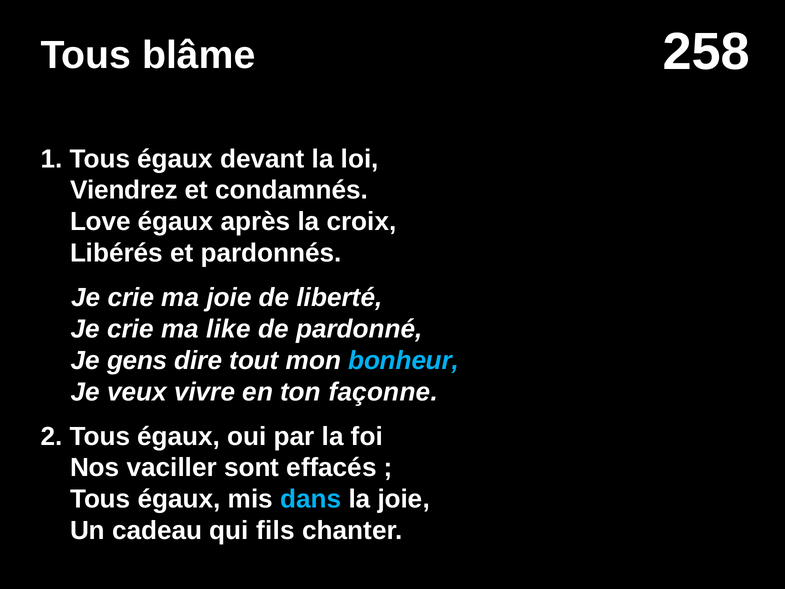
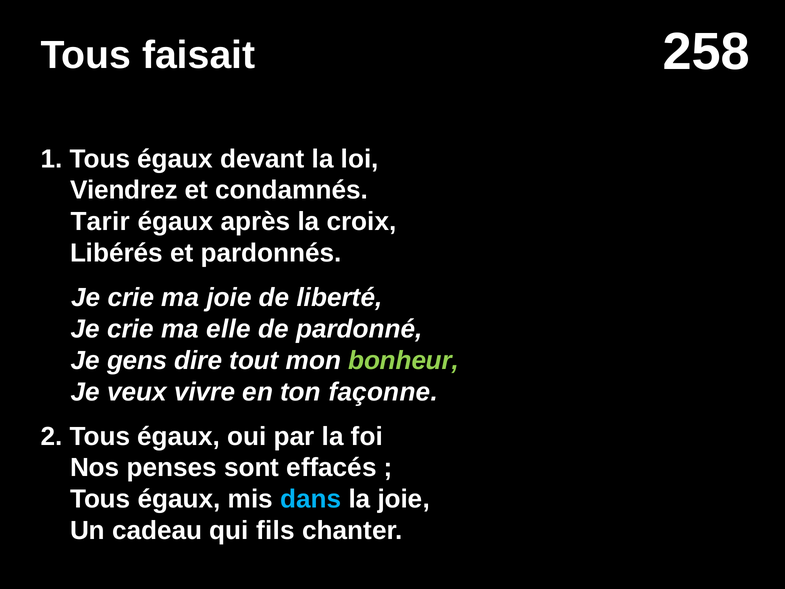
blâme: blâme -> faisait (199, 55)
Love: Love -> Tarir (100, 222)
like: like -> elle (229, 329)
bonheur colour: light blue -> light green (404, 360)
vaciller: vaciller -> penses (172, 468)
